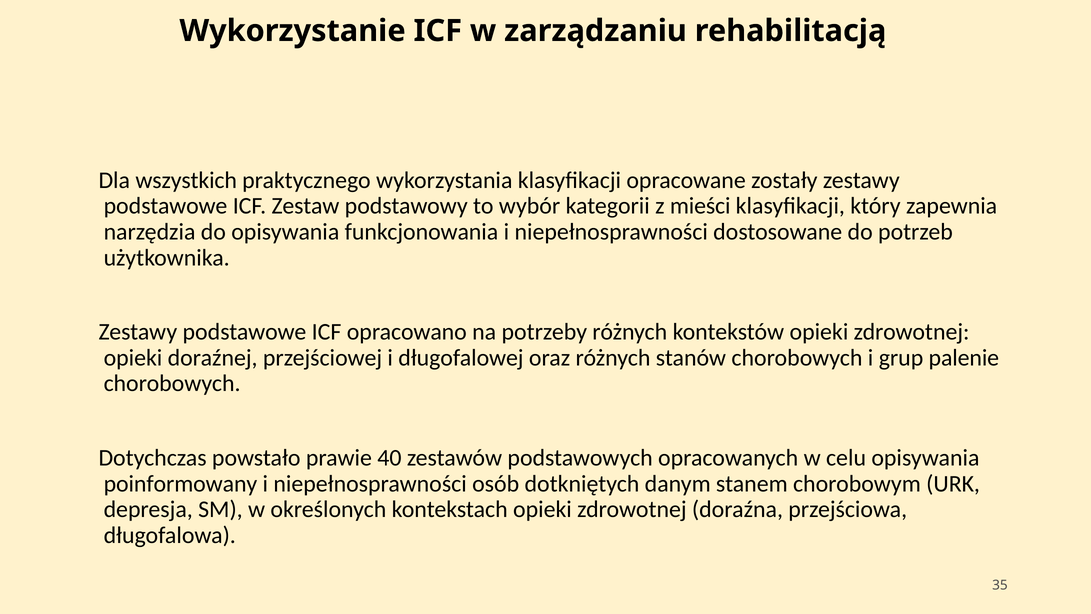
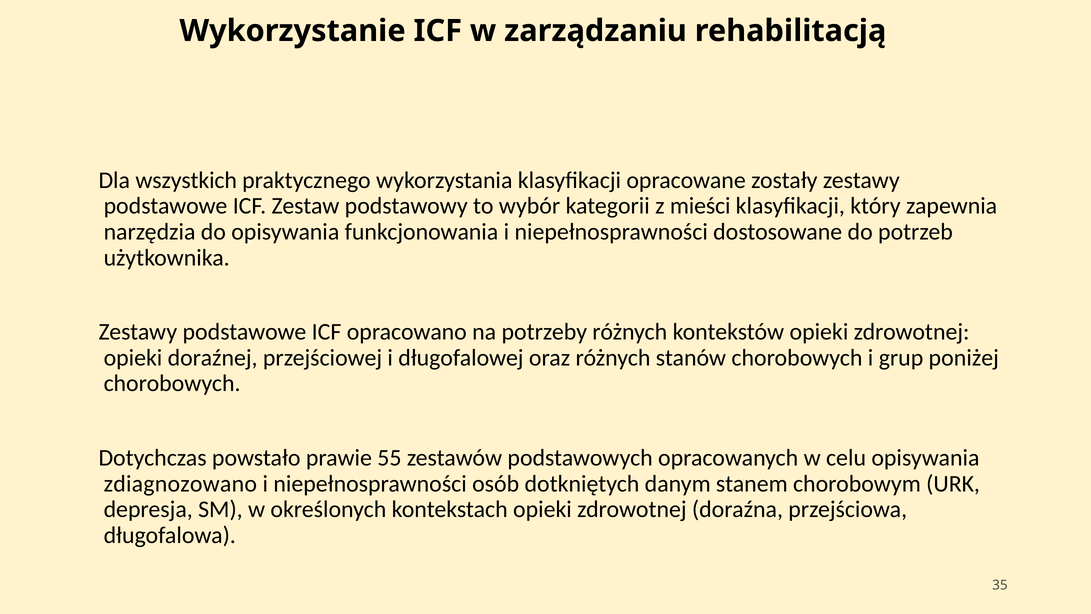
palenie: palenie -> poniżej (964, 358)
40: 40 -> 55 (389, 458)
poinformowany: poinformowany -> zdiagnozowano (180, 483)
